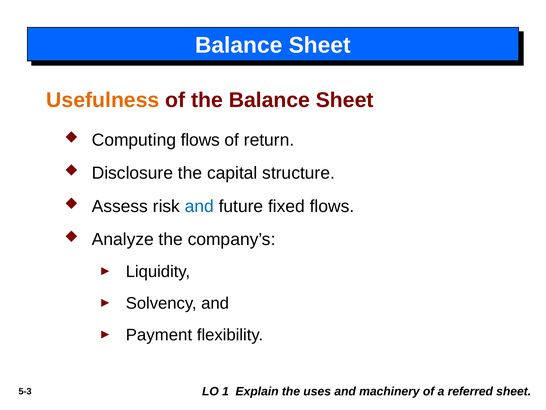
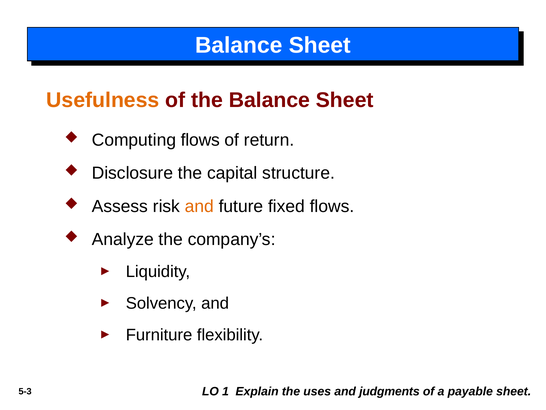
and colour: blue -> orange (199, 206)
Payment: Payment -> Furniture (159, 335)
machinery: machinery -> judgments (389, 391)
referred: referred -> payable (470, 391)
